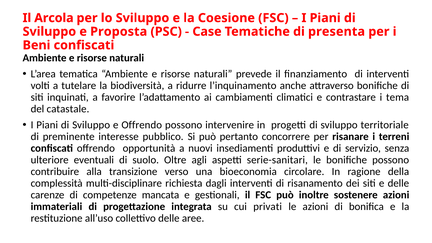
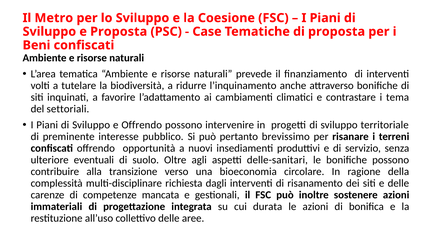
Arcola: Arcola -> Metro (54, 18)
di presenta: presenta -> proposta (337, 32)
catastale: catastale -> settoriali (68, 109)
concorrere: concorrere -> brevissimo (286, 137)
serie-sanitari: serie-sanitari -> delle-sanitari (277, 160)
privati: privati -> durata (268, 207)
